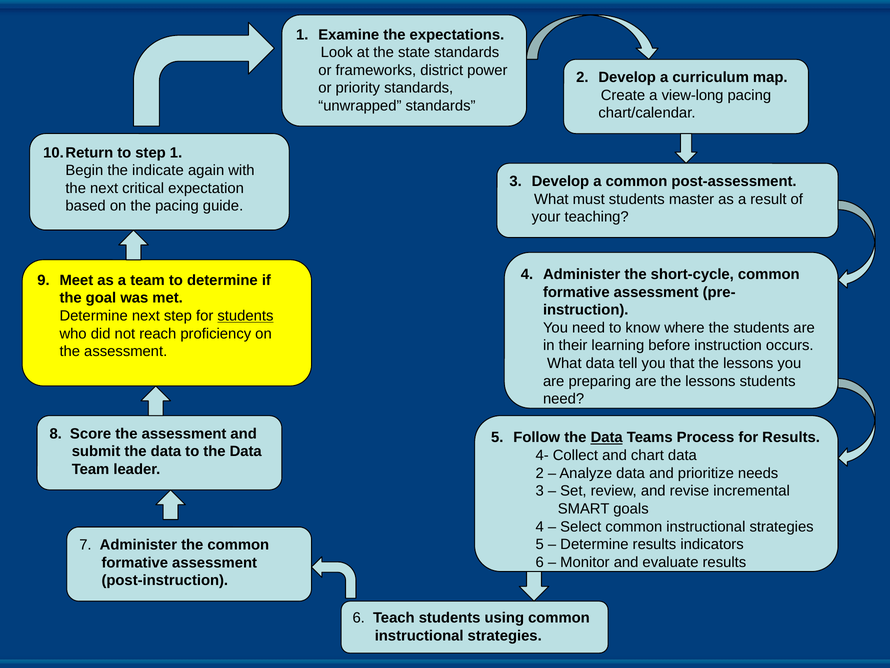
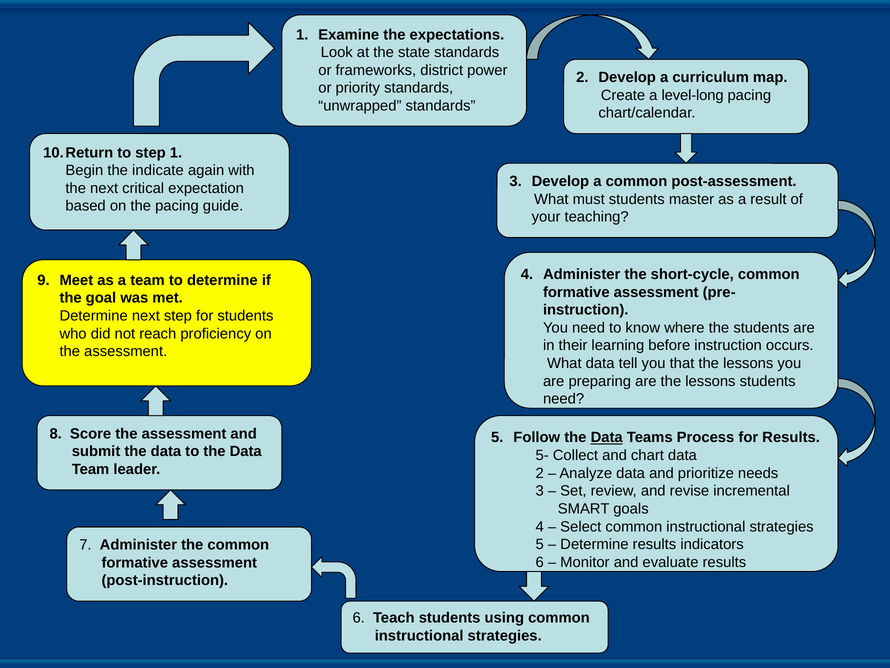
view-long: view-long -> level-long (693, 95)
students underline: present -> none (245, 316)
4-: 4- -> 5- (542, 455)
